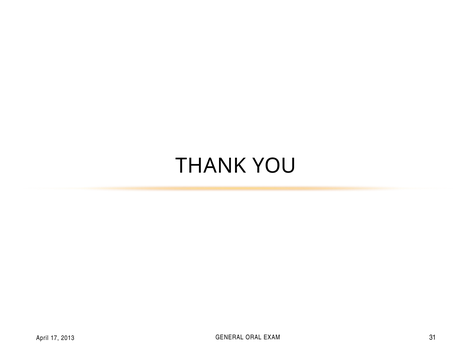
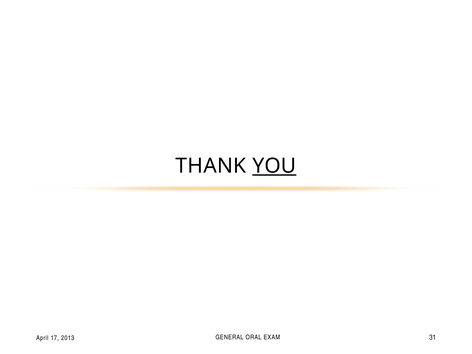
YOU underline: none -> present (274, 166)
